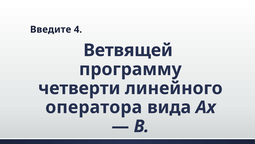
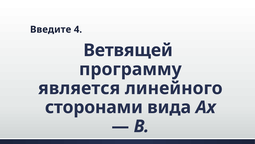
четверти: четверти -> является (79, 88)
оператора: оператора -> сторонами (94, 107)
